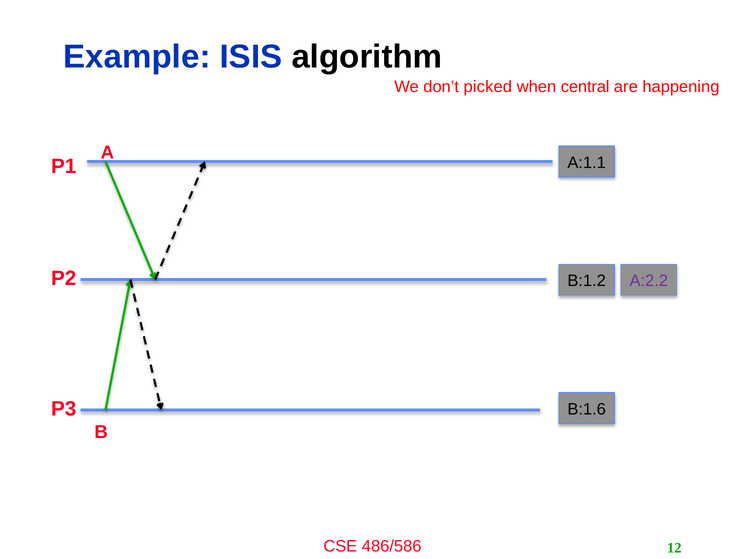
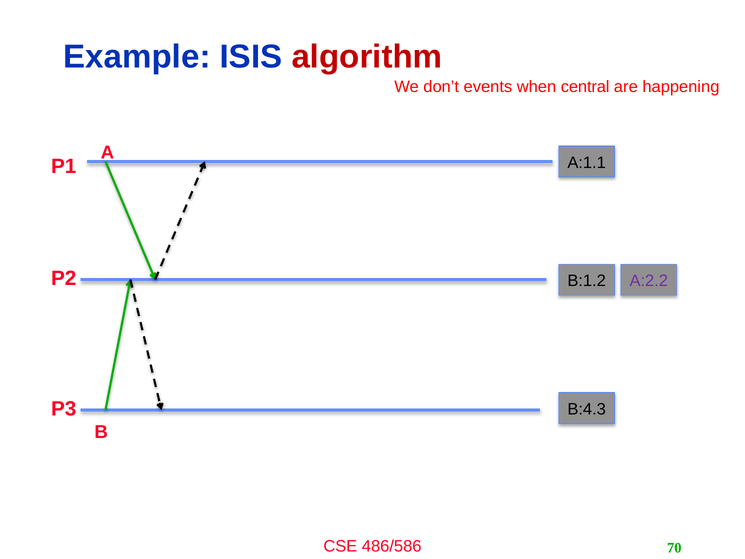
algorithm colour: black -> red (367, 57)
picked: picked -> events (488, 87)
B:1.6: B:1.6 -> B:4.3 (587, 409)
12: 12 -> 70 (674, 548)
